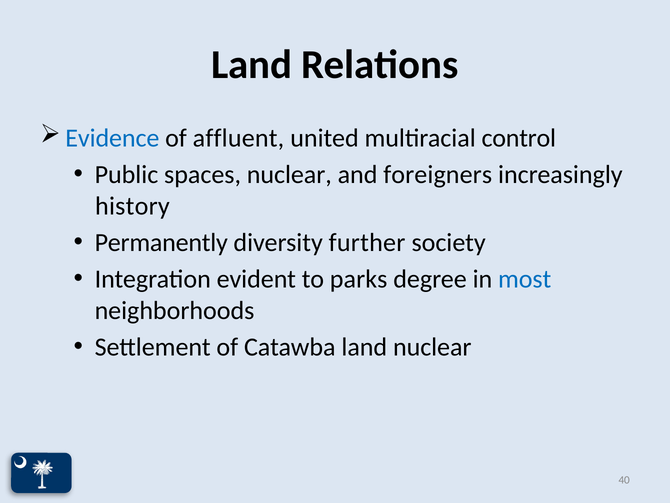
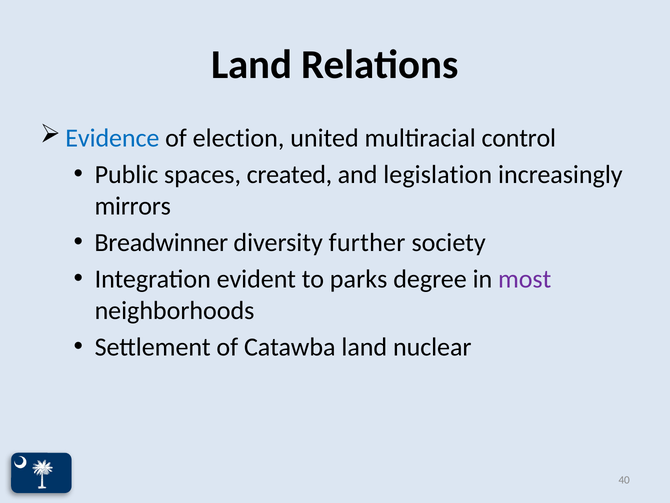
affluent: affluent -> election (239, 138)
spaces nuclear: nuclear -> created (289, 175)
foreigners: foreigners -> legislation (438, 175)
history: history -> mirrors (133, 206)
Permanently: Permanently -> Breadwinner (161, 242)
most colour: blue -> purple (525, 279)
